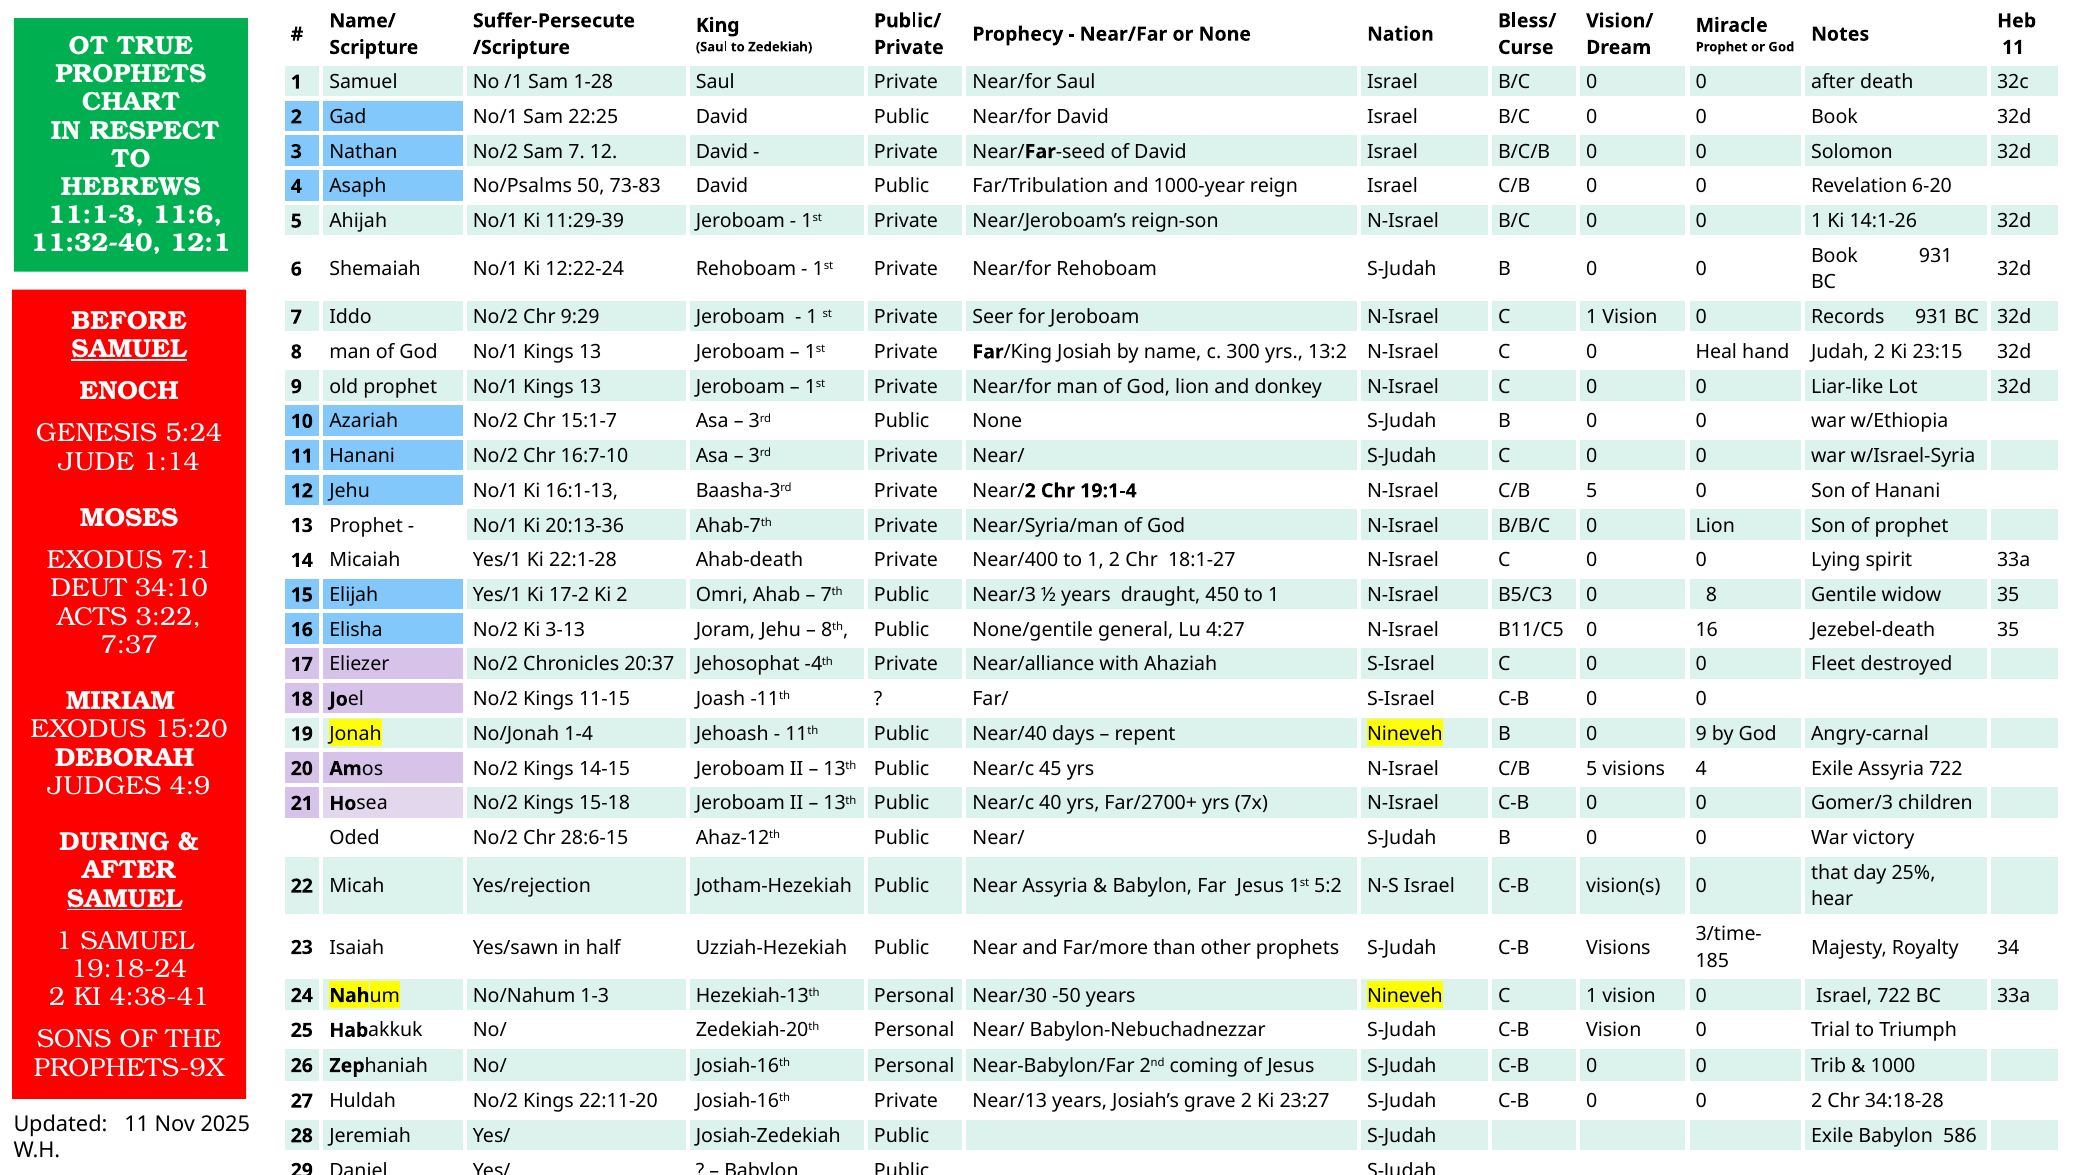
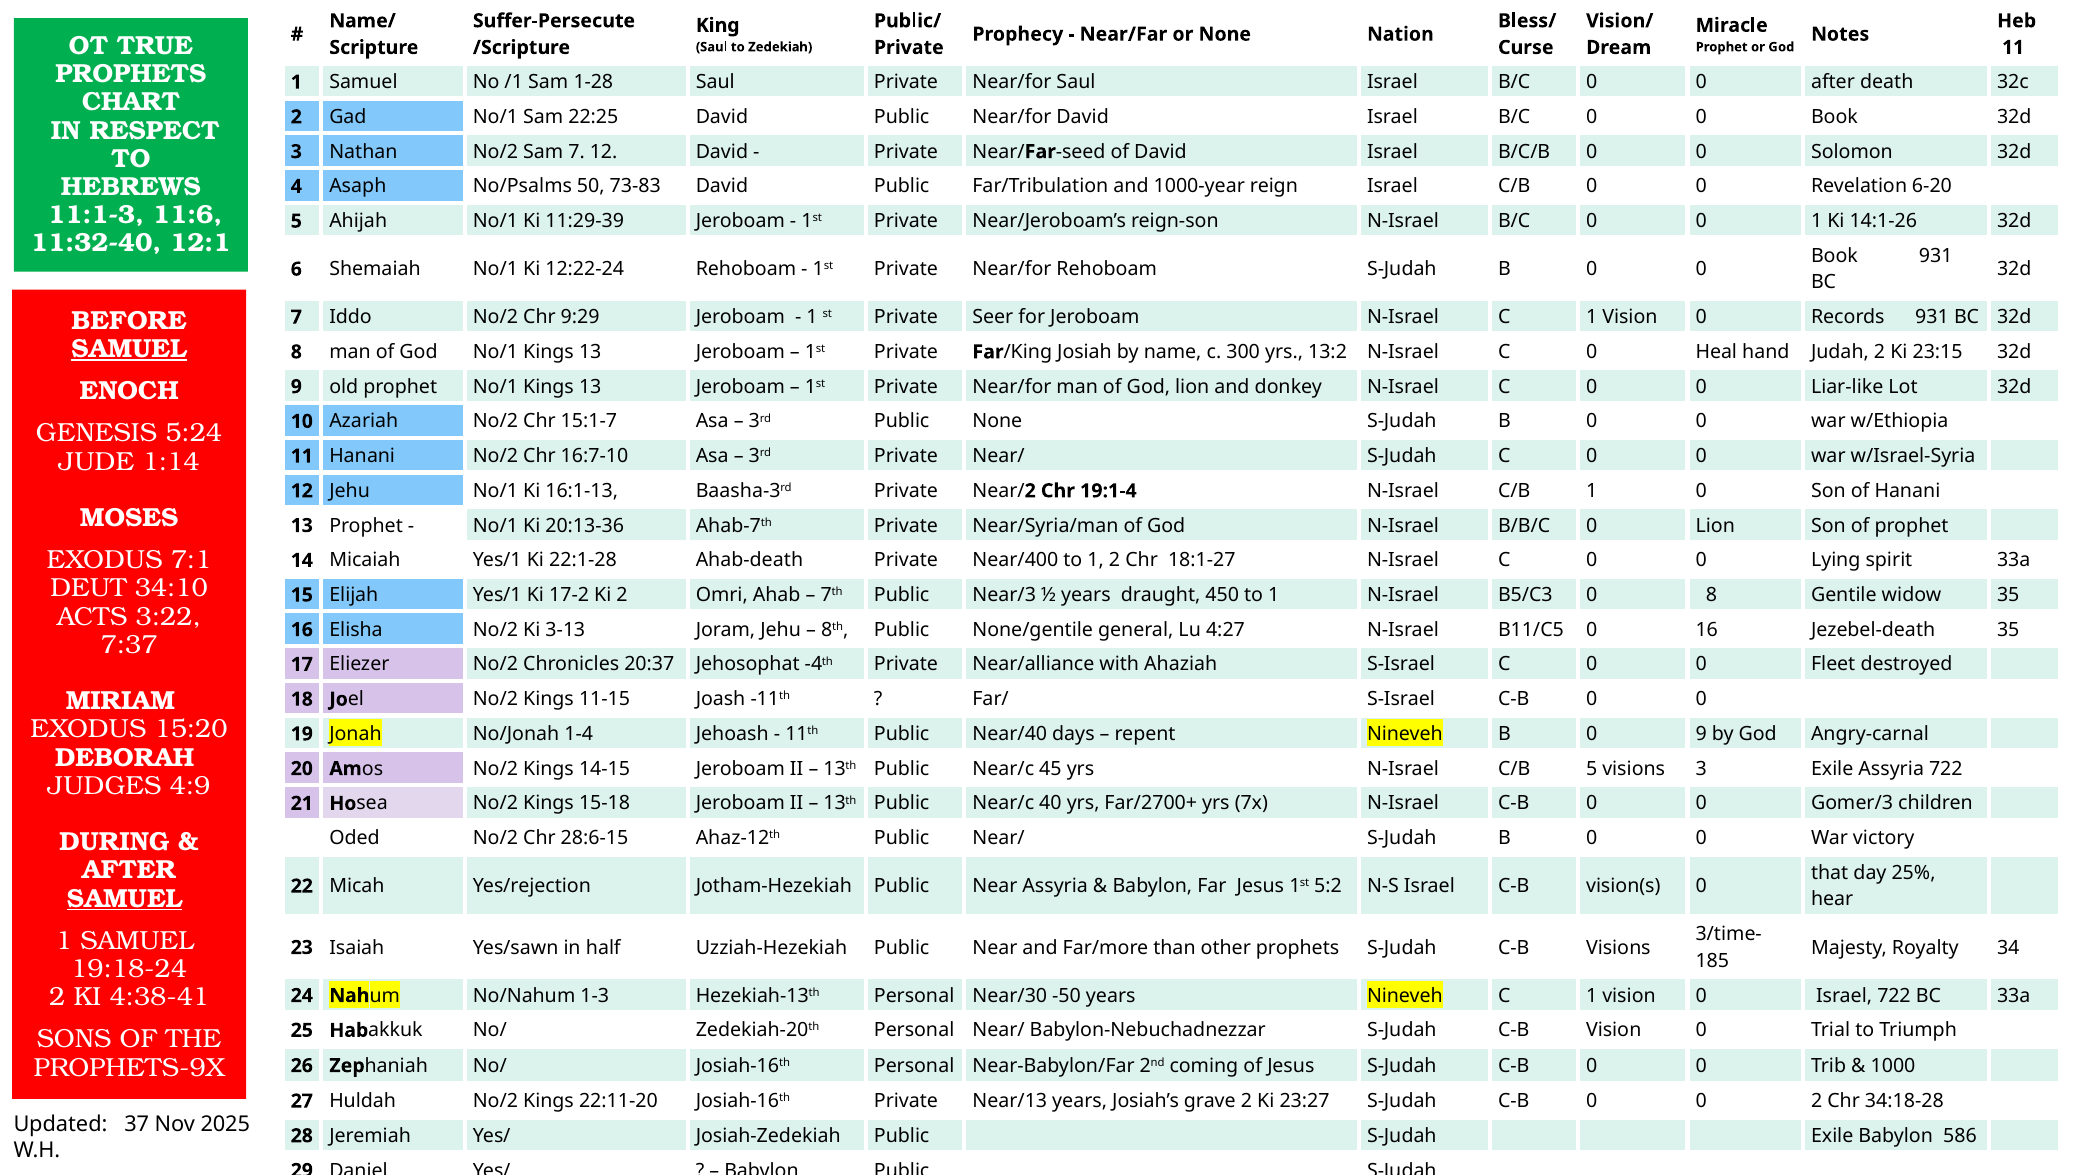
19:1-4 N-Israel C/B 5: 5 -> 1 (1592, 491)
visions 4: 4 -> 3 (1701, 769)
Updated 11: 11 -> 37 (137, 1125)
